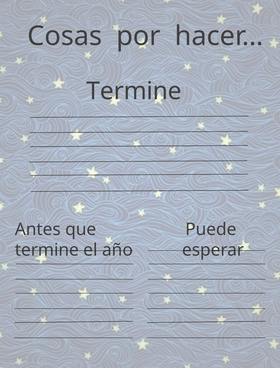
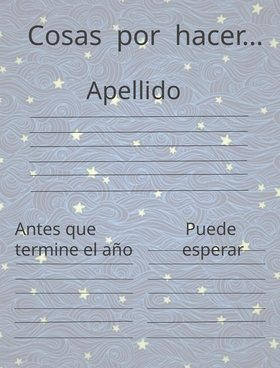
Termine: Termine -> Apellido (134, 91)
